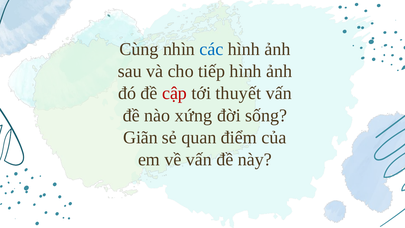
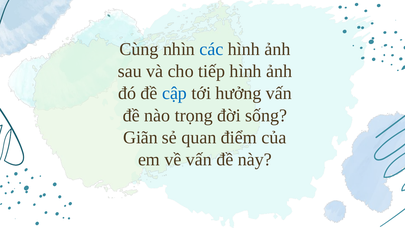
cập colour: red -> blue (175, 93)
thuyết: thuyết -> hưởng (238, 93)
xứng: xứng -> trọng (194, 115)
